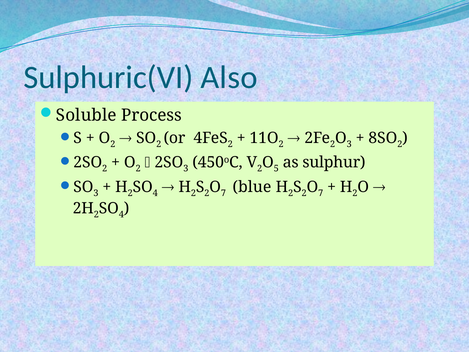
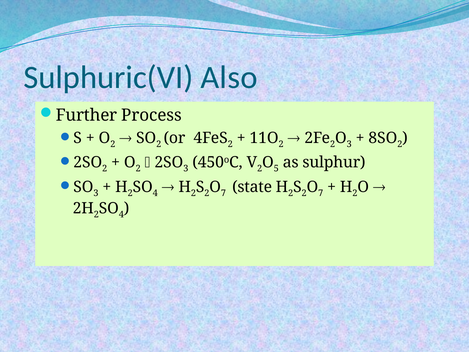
Soluble: Soluble -> Further (86, 115)
blue: blue -> state (252, 187)
